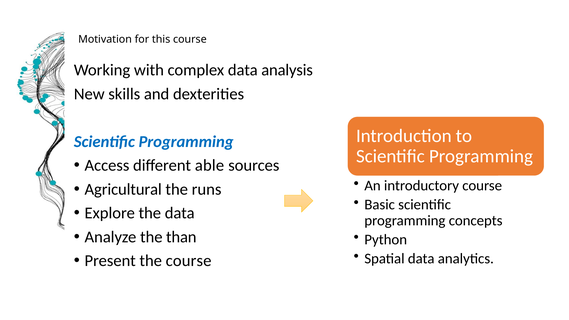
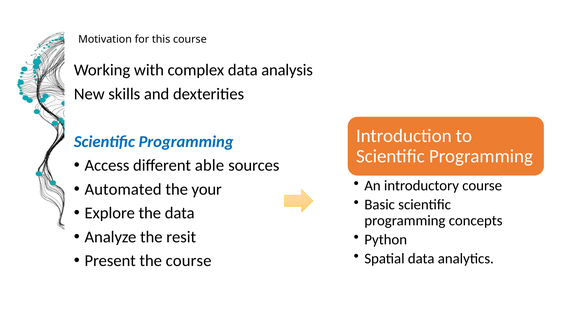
Agricultural: Agricultural -> Automated (123, 189)
runs: runs -> your (207, 189)
than: than -> resit (181, 237)
